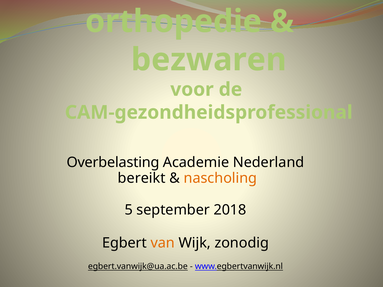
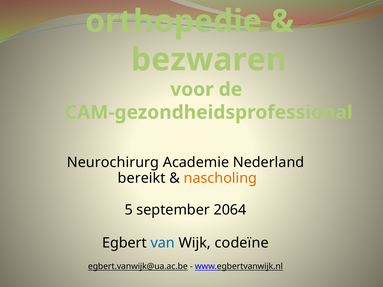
Overbelasting: Overbelasting -> Neurochirurg (113, 162)
2018: 2018 -> 2064 (230, 210)
van colour: orange -> blue (163, 243)
zonodig: zonodig -> codeïne (242, 243)
